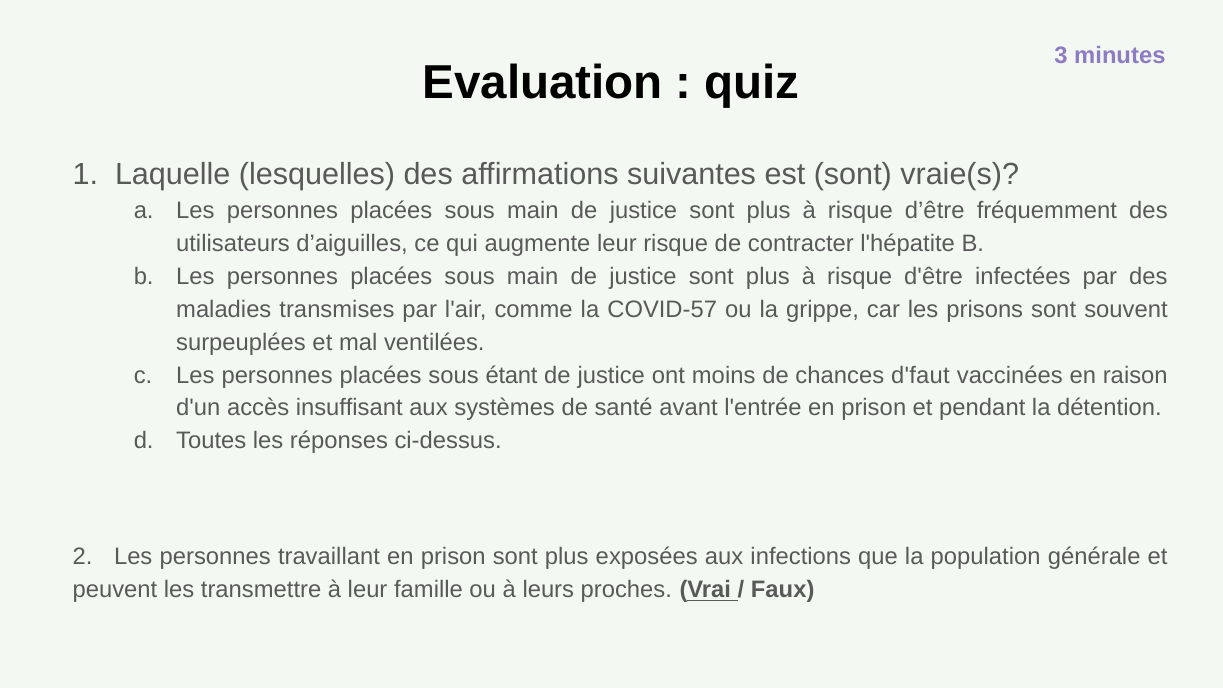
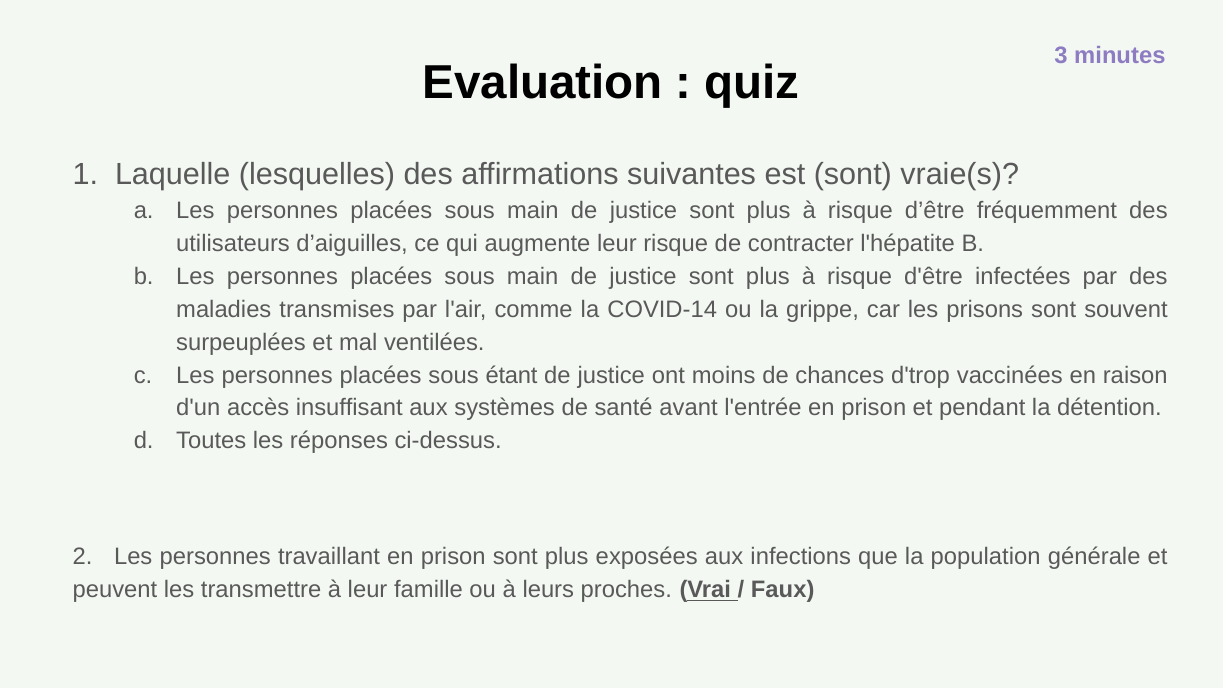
COVID-57: COVID-57 -> COVID-14 (662, 309)
d'faut: d'faut -> d'trop (921, 375)
